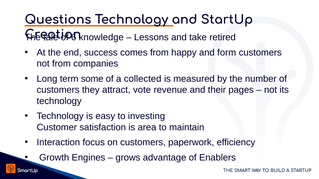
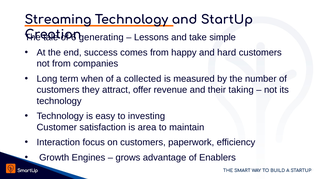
Questions: Questions -> Streaming (58, 20)
knowledge: knowledge -> generating (101, 37)
retired: retired -> simple (223, 37)
form: form -> hard (227, 53)
some: some -> when (92, 79)
vote: vote -> offer (142, 90)
pages: pages -> taking (241, 90)
